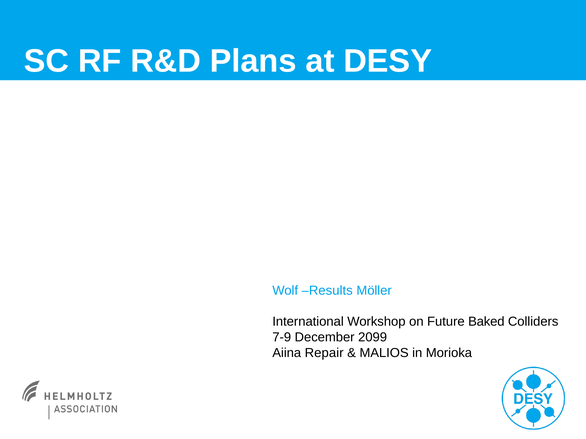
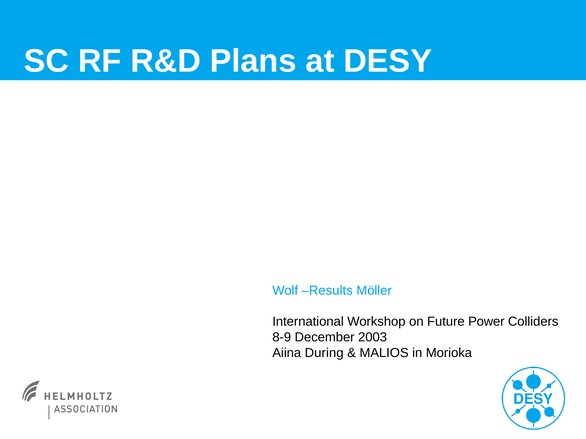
Baked: Baked -> Power (486, 322)
7-9: 7-9 -> 8-9 (282, 338)
2099: 2099 -> 2003 (373, 338)
Repair: Repair -> During (324, 353)
